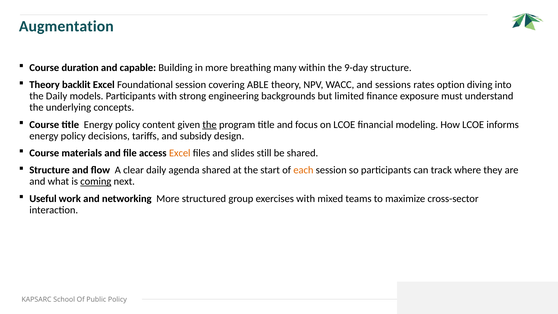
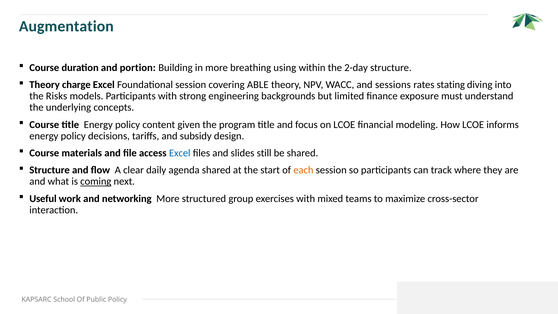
capable: capable -> portion (138, 68)
many: many -> using (285, 68)
9-day: 9-day -> 2-day (356, 68)
backlit: backlit -> charge (76, 85)
option: option -> stating (451, 85)
the Daily: Daily -> Risks (57, 96)
the underline: present -> none (210, 125)
Excel colour: orange -> blue (180, 153)
